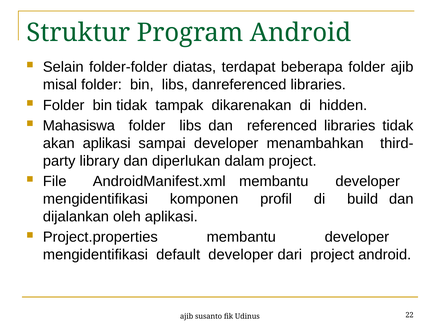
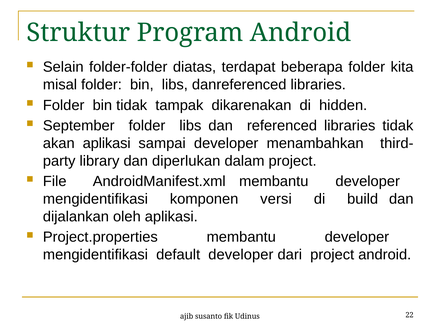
folder ajib: ajib -> kita (402, 67)
Mahasiswa: Mahasiswa -> September (79, 126)
profil: profil -> versi (276, 199)
